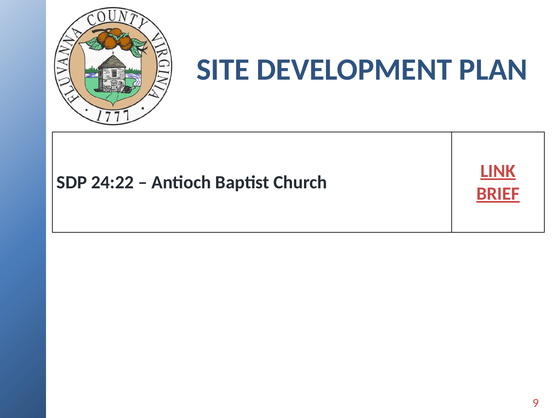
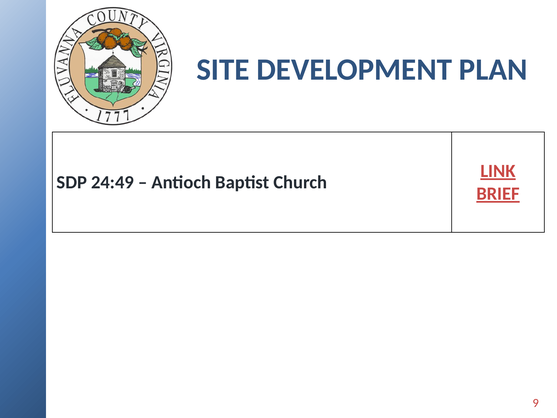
24:22: 24:22 -> 24:49 (113, 182)
